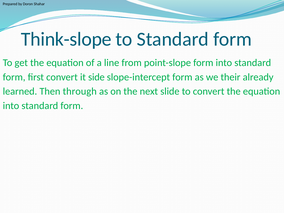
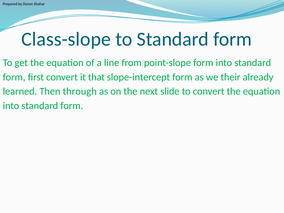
Think-slope: Think-slope -> Class-slope (66, 39)
side: side -> that (96, 77)
